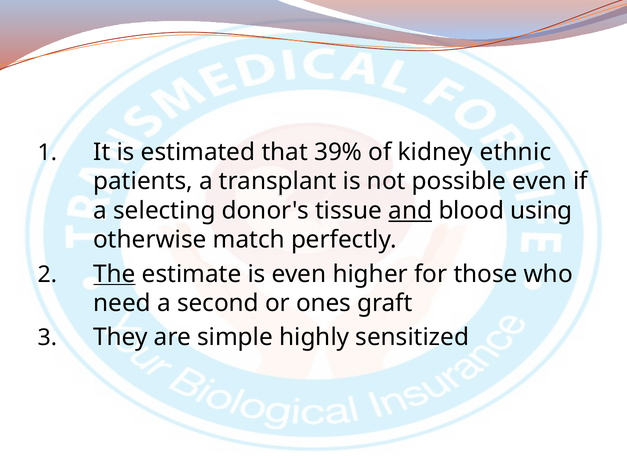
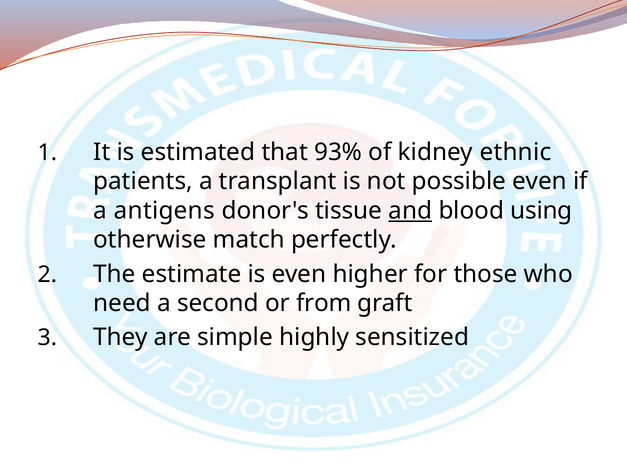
39%: 39% -> 93% (338, 152)
selecting: selecting -> antigens (164, 211)
The underline: present -> none (115, 274)
ones: ones -> from (324, 303)
